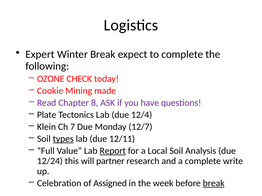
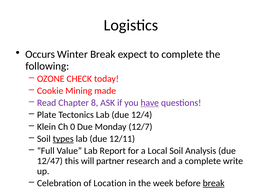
Expert: Expert -> Occurs (40, 54)
have underline: none -> present (150, 103)
7: 7 -> 0 (73, 127)
Report underline: present -> none (113, 151)
12/24: 12/24 -> 12/47 (50, 161)
Assigned: Assigned -> Location (110, 184)
